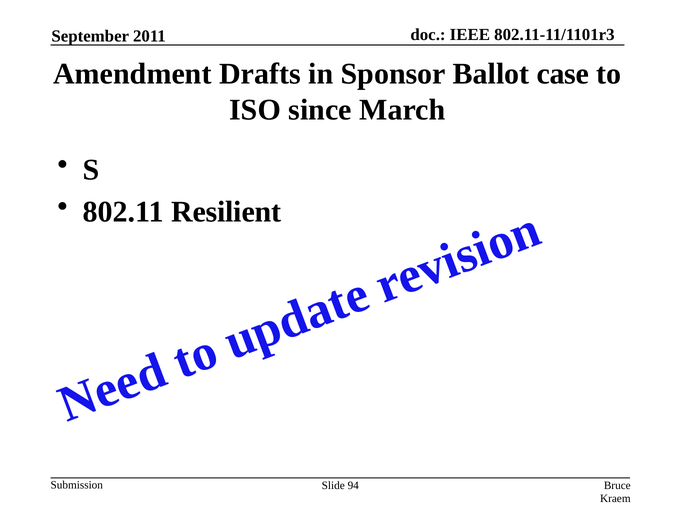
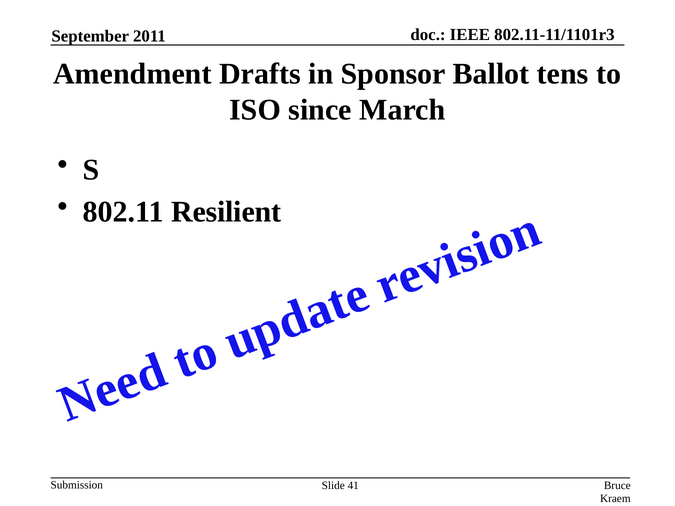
case: case -> tens (563, 74)
94: 94 -> 41 (353, 486)
